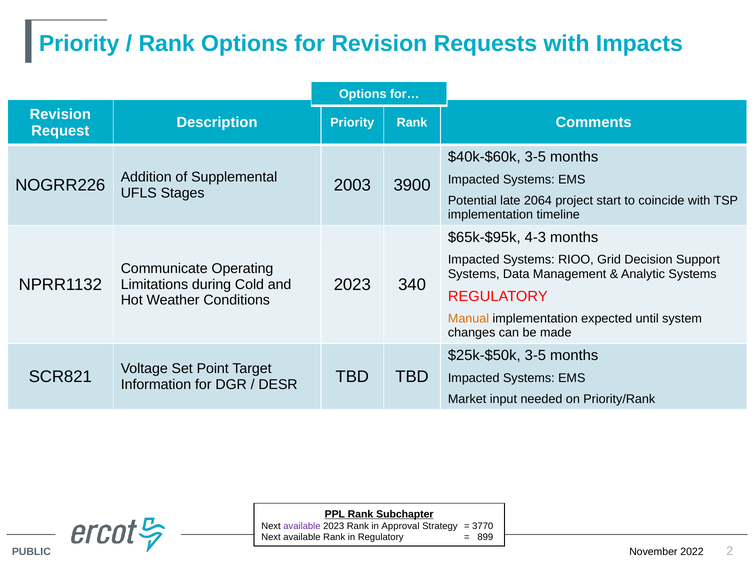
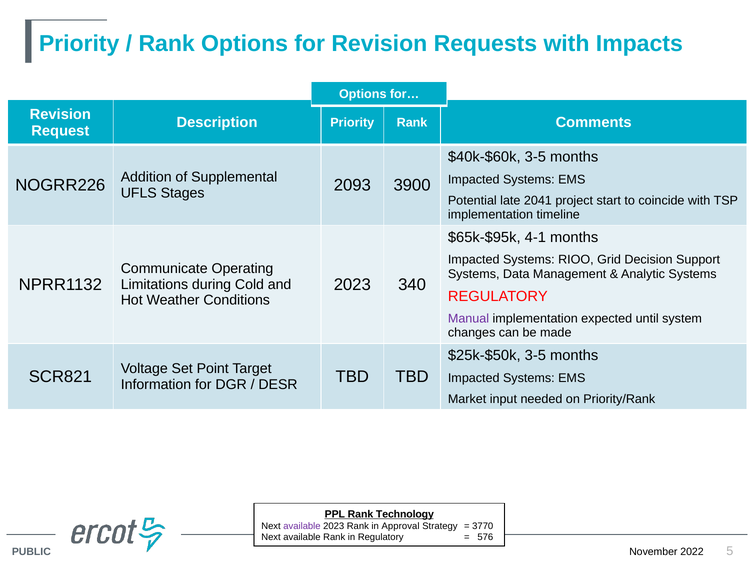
2003: 2003 -> 2093 (352, 185)
2064: 2064 -> 2041 (538, 201)
4-3: 4-3 -> 4-1 (535, 238)
Manual colour: orange -> purple (469, 319)
Subchapter: Subchapter -> Technology (405, 514)
899: 899 -> 576 (485, 538)
2: 2 -> 5 (730, 551)
